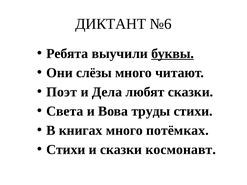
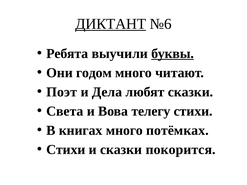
ДИКТАНТ underline: none -> present (111, 24)
слёзы: слёзы -> годом (94, 73)
труды: труды -> телегу (151, 111)
космонавт: космонавт -> покорится (181, 150)
